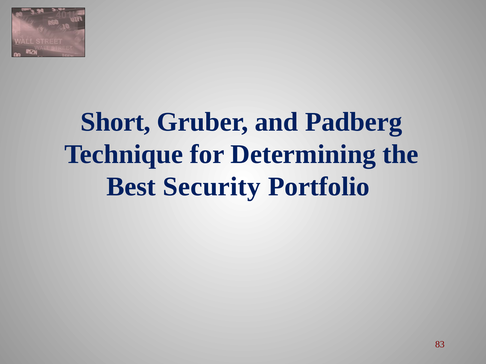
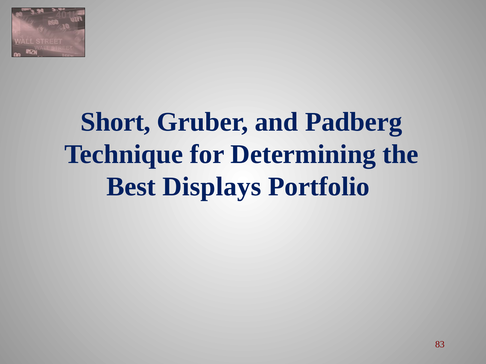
Security: Security -> Displays (212, 187)
